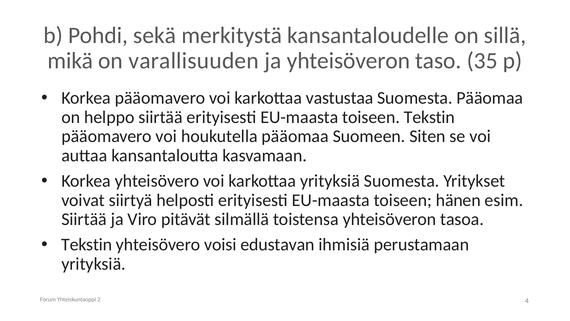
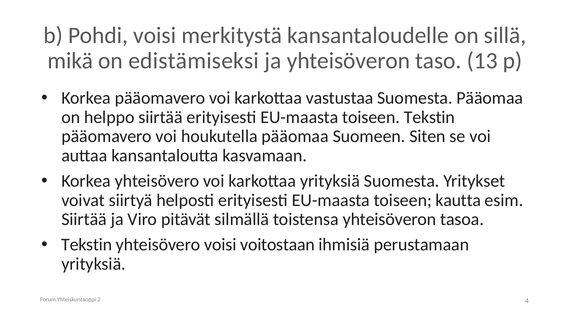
Pohdi sekä: sekä -> voisi (155, 35)
varallisuuden: varallisuuden -> edistämiseksi (194, 61)
35: 35 -> 13 (482, 61)
hänen: hänen -> kautta (458, 200)
edustavan: edustavan -> voitostaan (278, 244)
